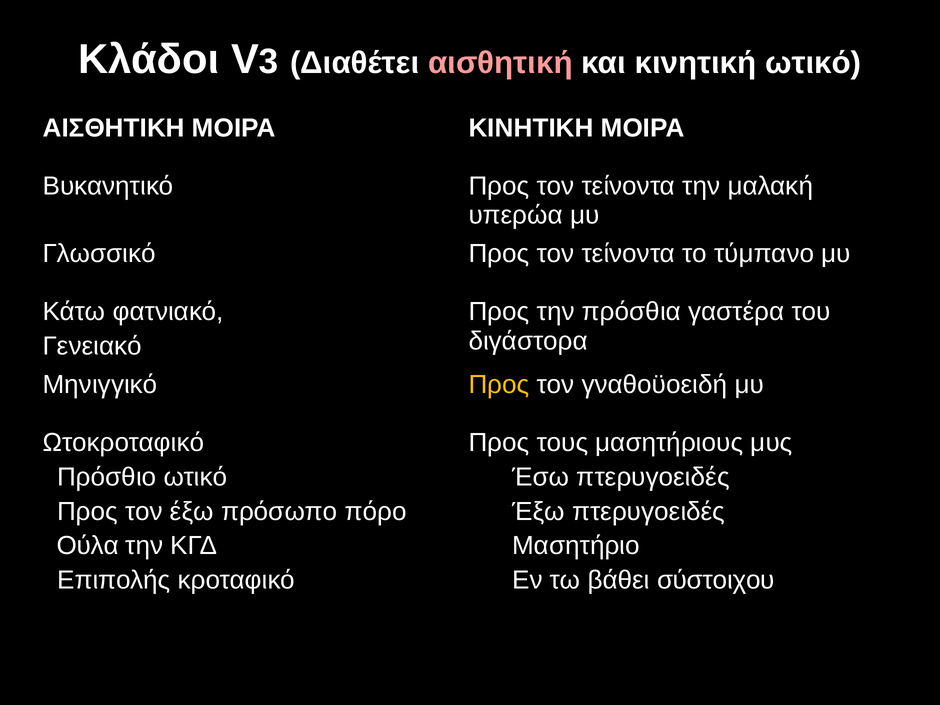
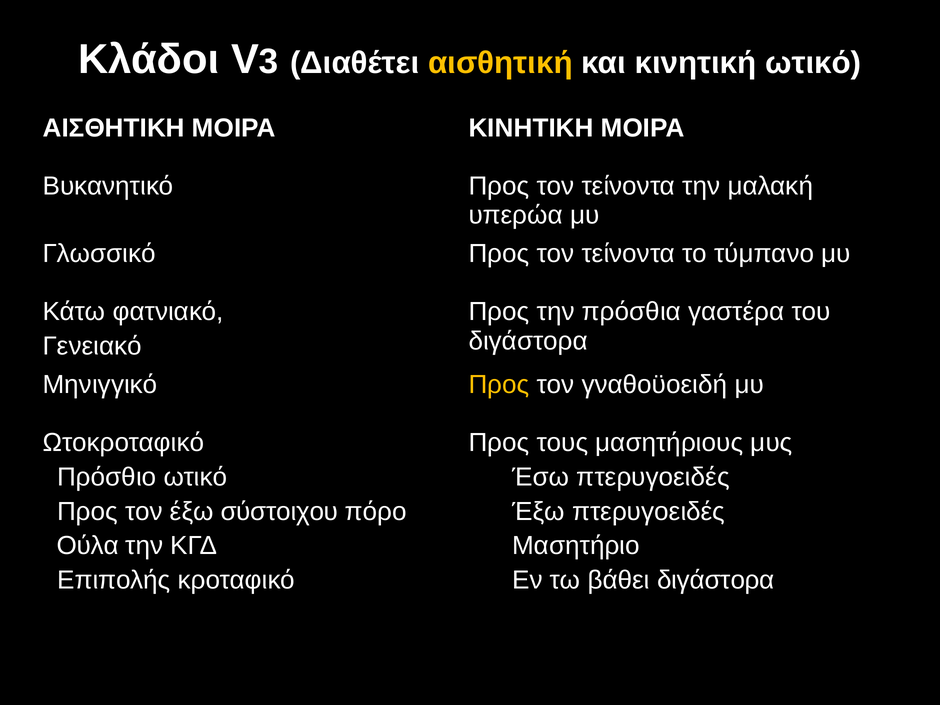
αισθητική colour: pink -> yellow (500, 63)
πρόσωπο: πρόσωπο -> σύστοιχου (279, 511)
βάθει σύστοιχου: σύστοιχου -> διγάστορα (716, 580)
